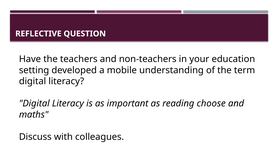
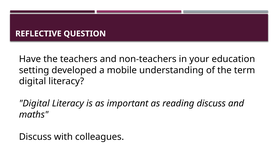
reading choose: choose -> discuss (211, 104)
